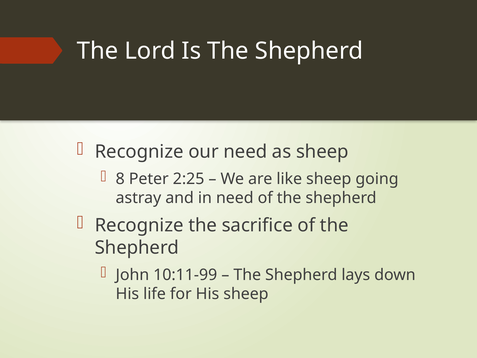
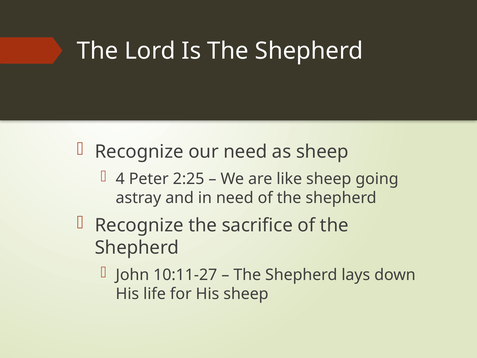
8: 8 -> 4 (120, 179)
10:11-99: 10:11-99 -> 10:11-27 (185, 275)
